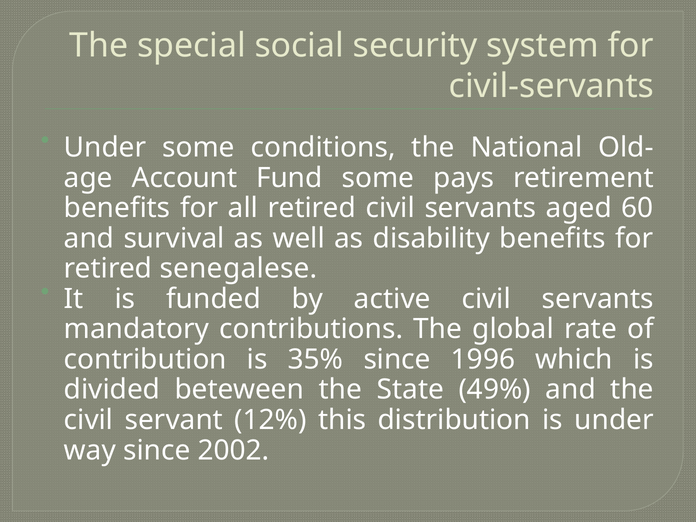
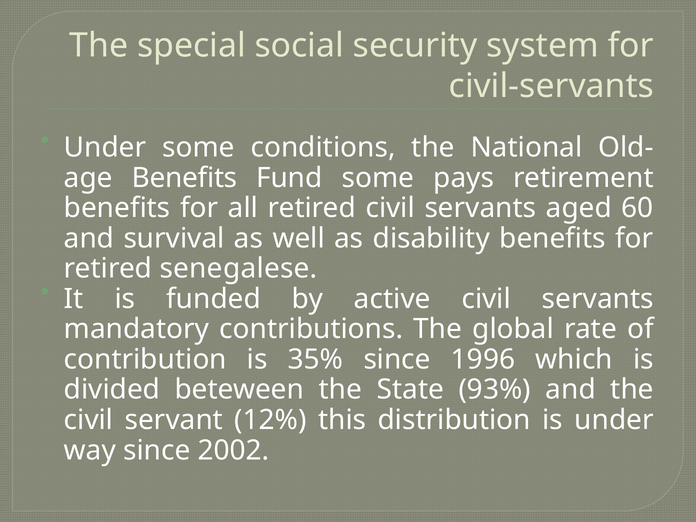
Account: Account -> Benefits (185, 178)
49%: 49% -> 93% (495, 390)
